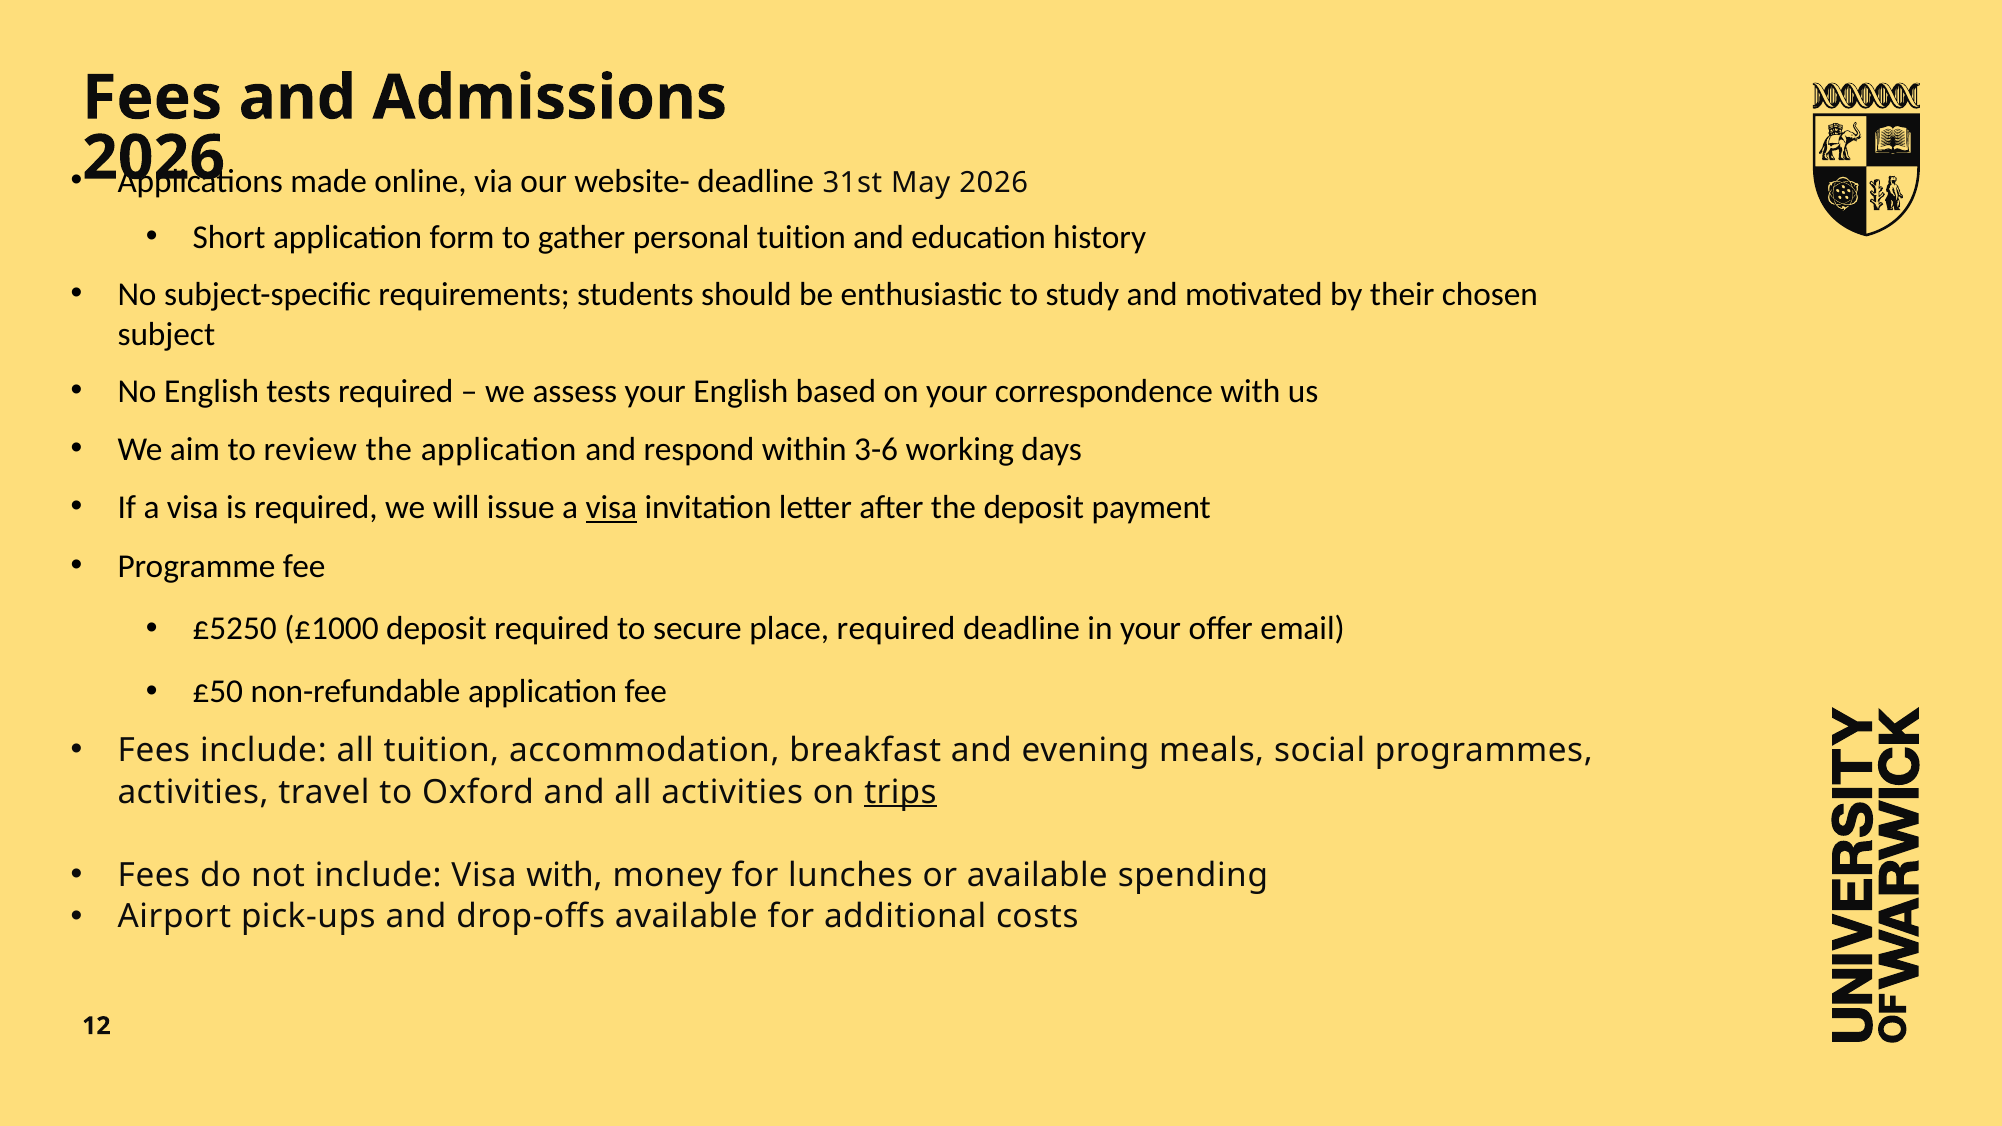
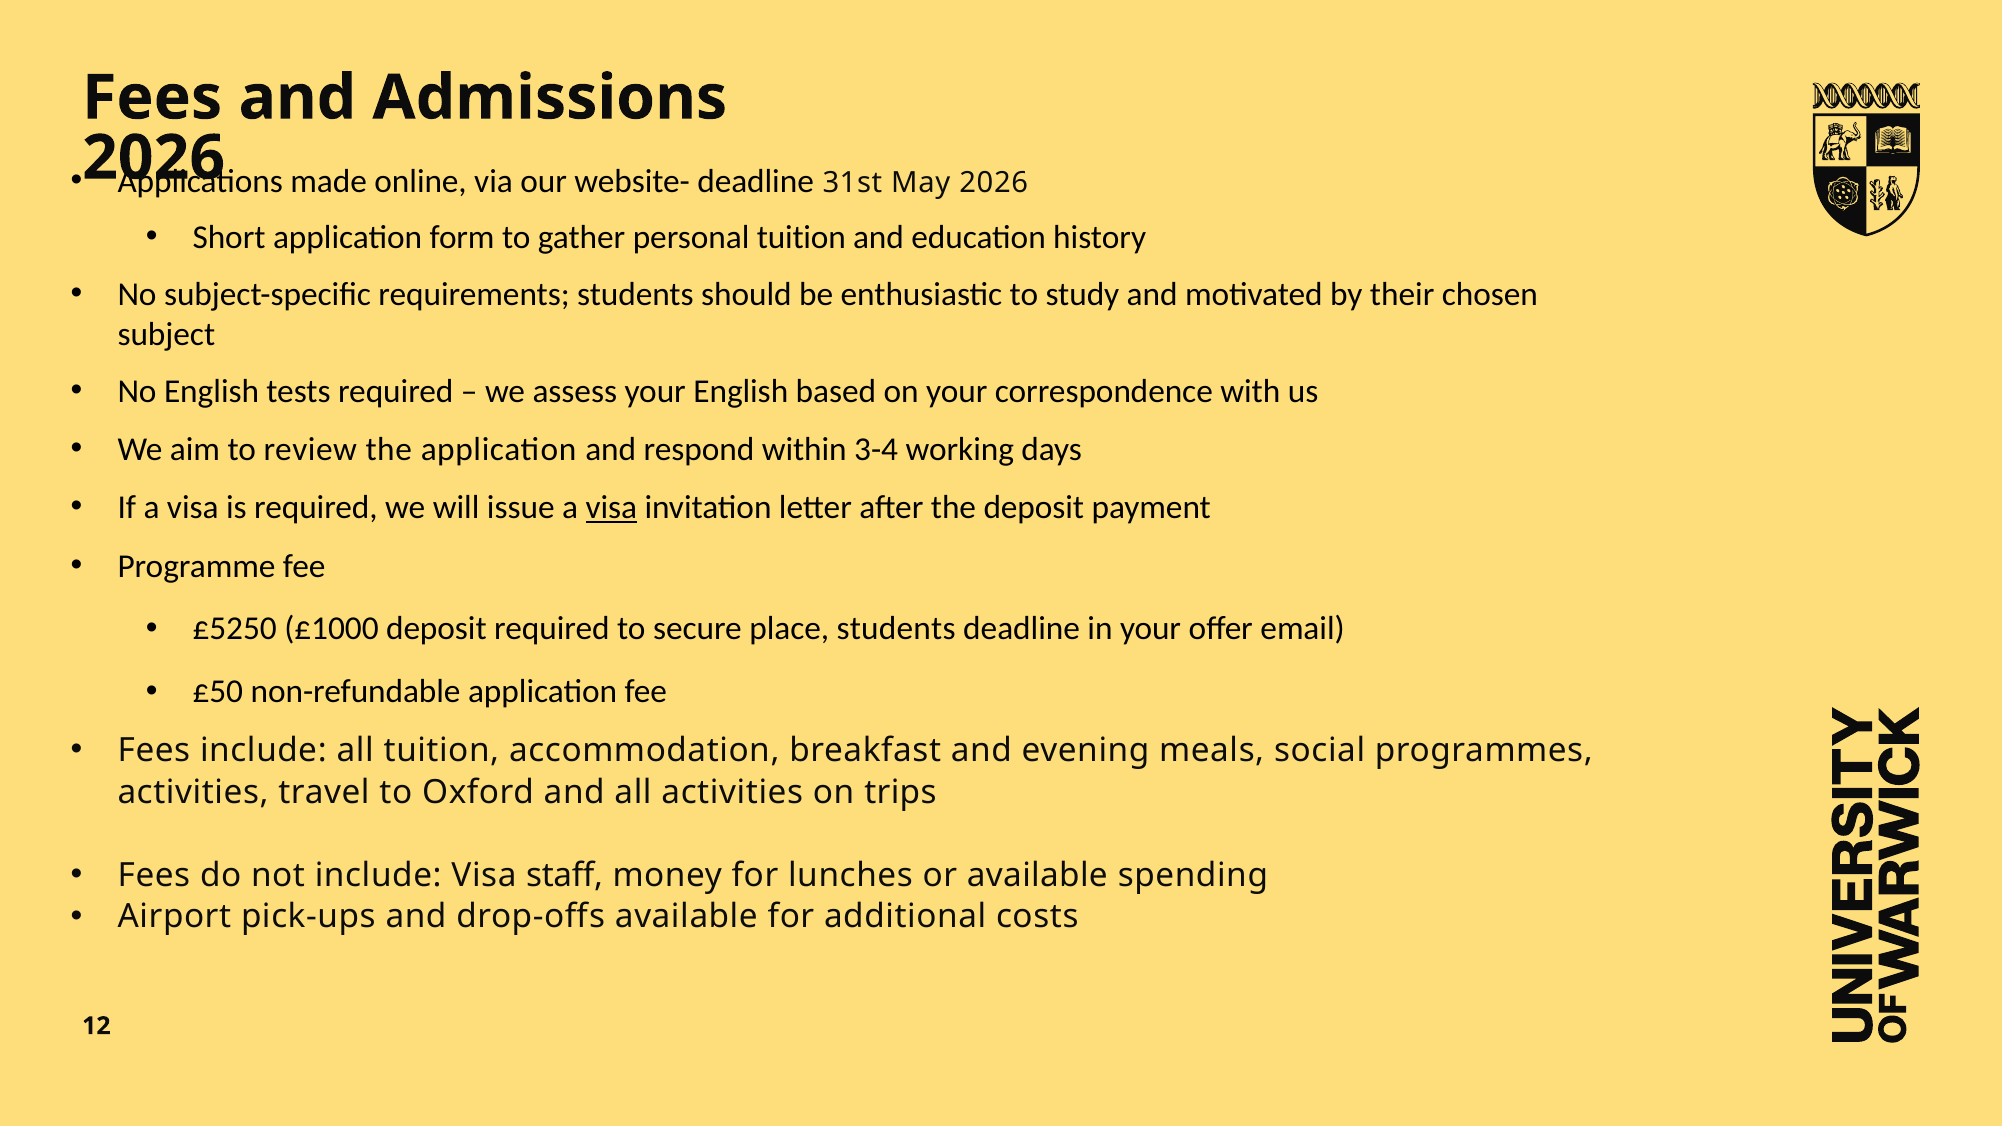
3-6: 3-6 -> 3-4 (876, 450)
place required: required -> students (896, 629)
trips underline: present -> none (900, 792)
Visa with: with -> staff (565, 875)
